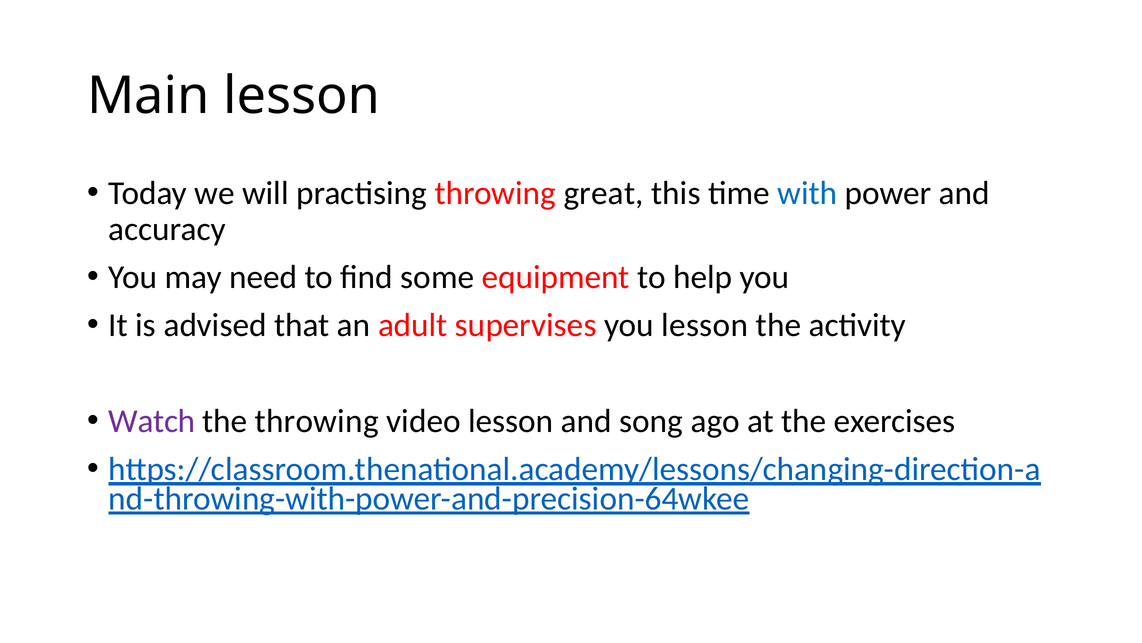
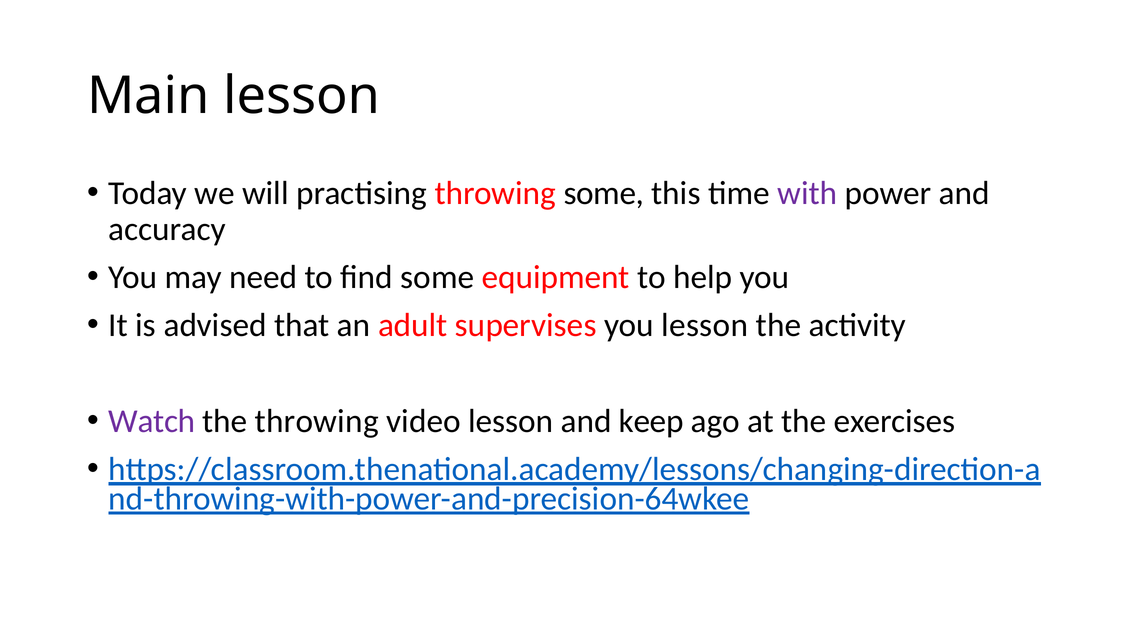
throwing great: great -> some (604, 193)
with colour: blue -> purple (807, 193)
song: song -> keep (651, 421)
